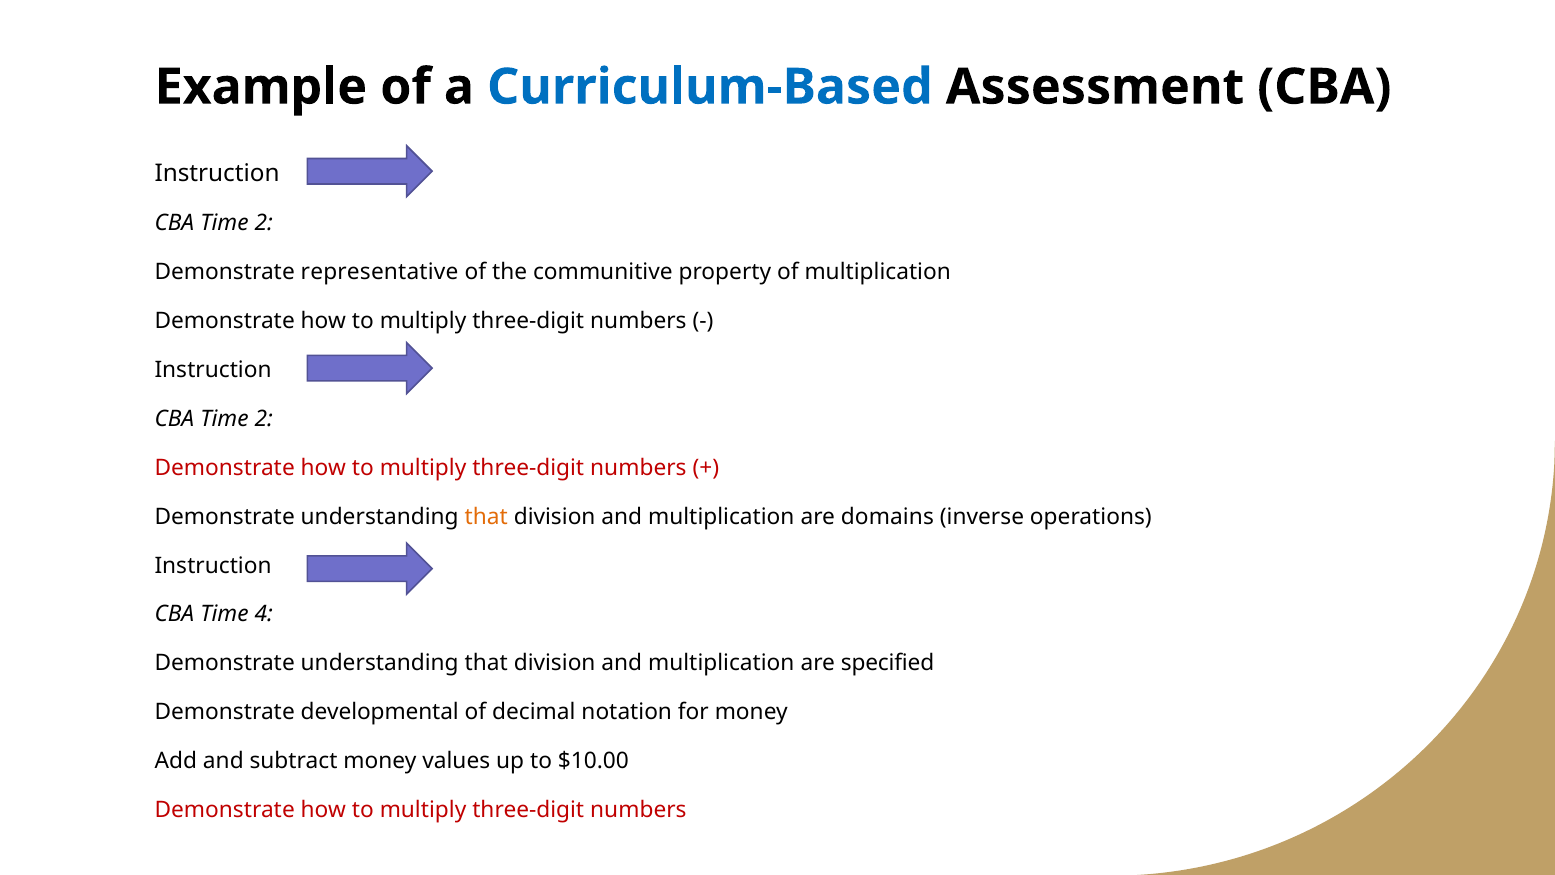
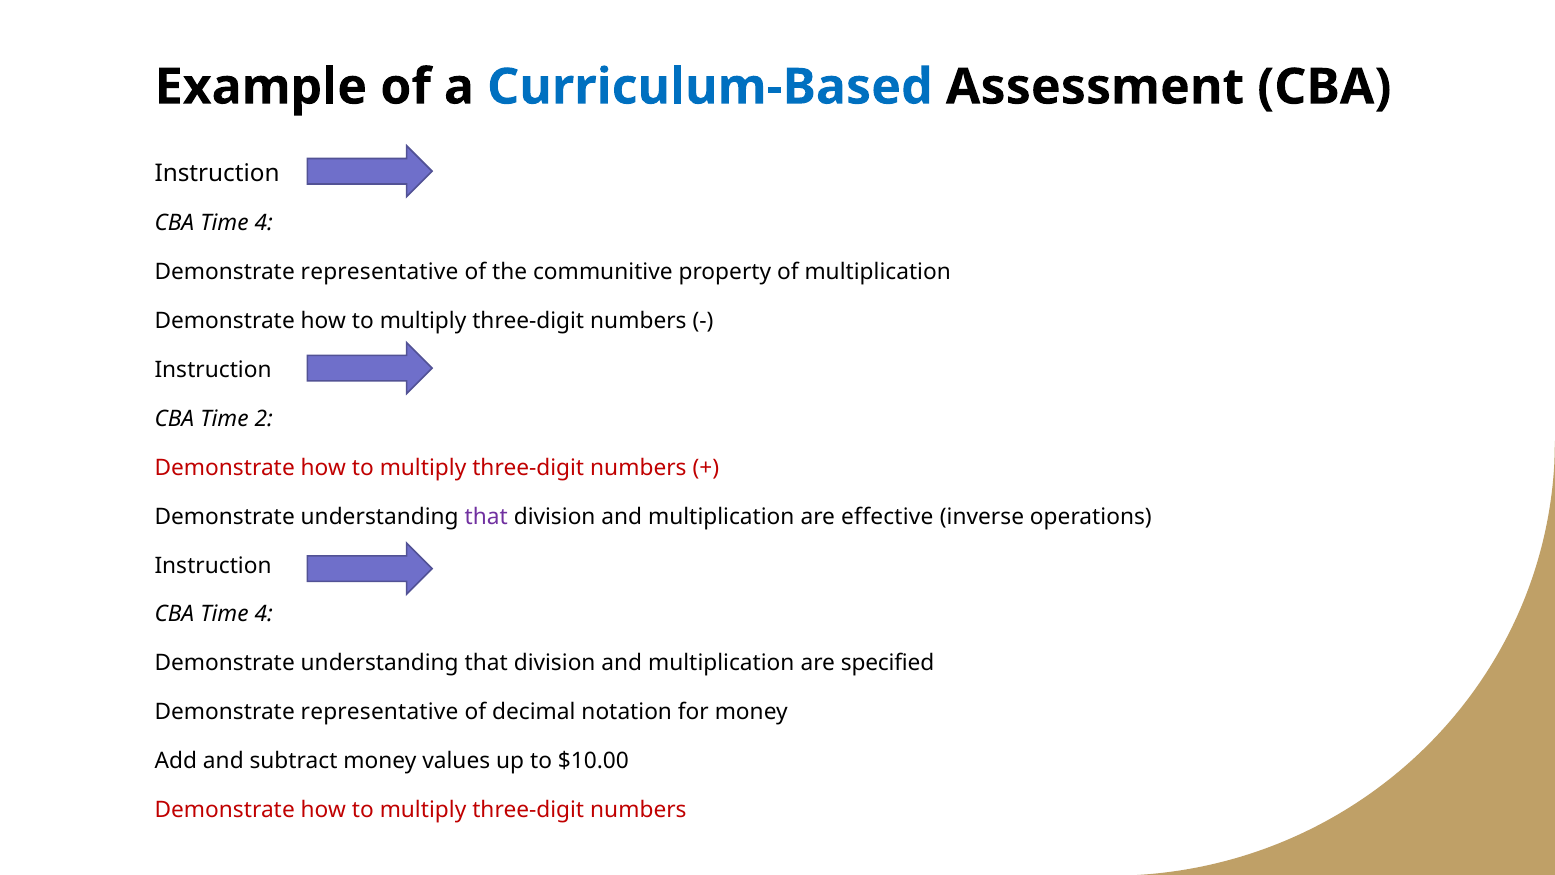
2: 2 -> 4 (264, 223)
that colour: orange -> purple (486, 517)
domains: domains -> effective (887, 517)
developmental: developmental -> representative (380, 712)
